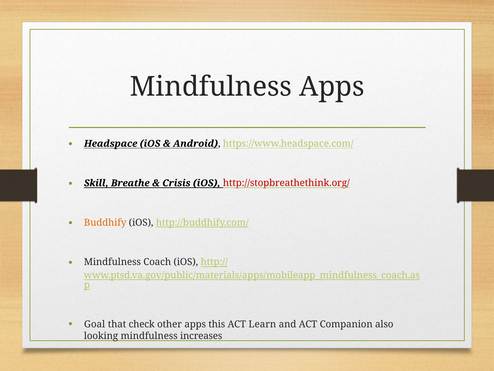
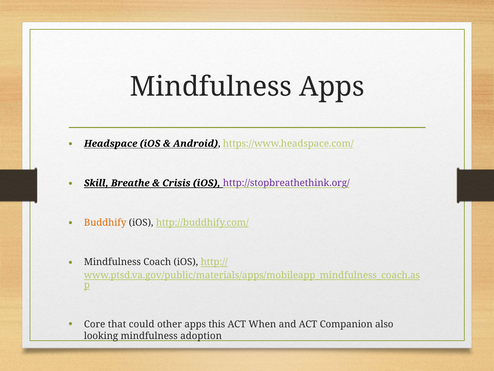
http://stopbreathethink.org/ colour: red -> purple (286, 183)
Goal: Goal -> Core (95, 324)
check: check -> could (142, 324)
Learn: Learn -> When (262, 324)
increases: increases -> adoption (201, 335)
